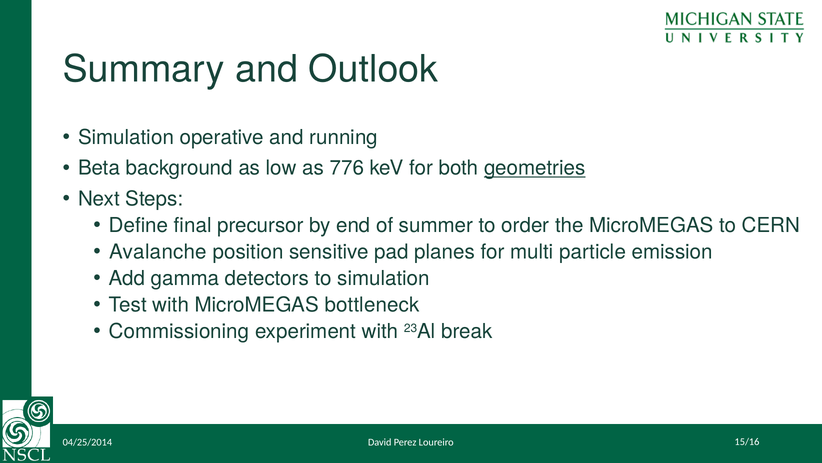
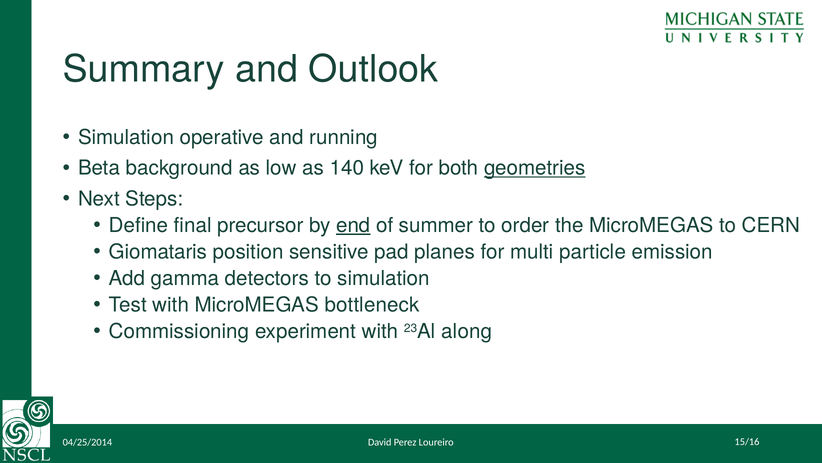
776: 776 -> 140 (347, 168)
end underline: none -> present (353, 225)
Avalanche: Avalanche -> Giomataris (158, 252)
break: break -> along (467, 331)
